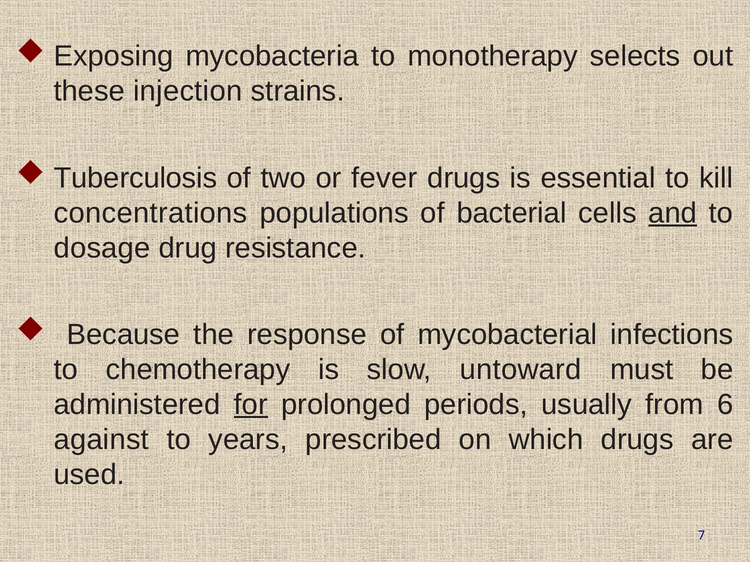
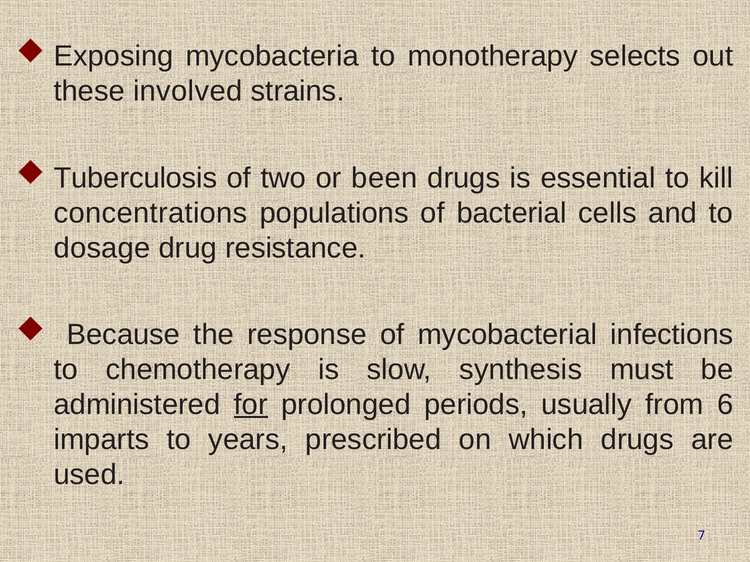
injection: injection -> involved (188, 91)
fever: fever -> been (384, 178)
and underline: present -> none (673, 213)
untoward: untoward -> synthesis (521, 370)
against: against -> imparts (101, 440)
